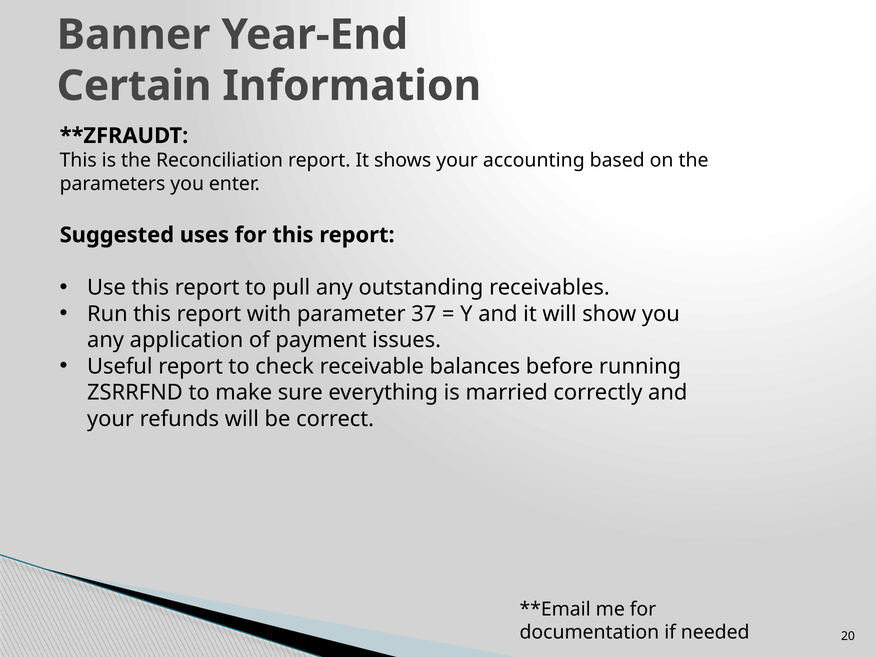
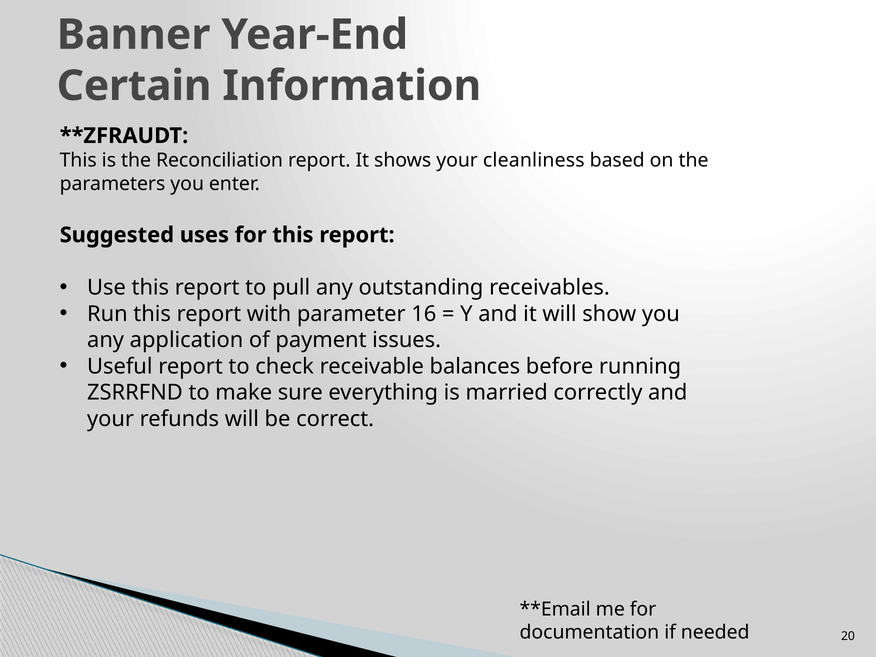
accounting: accounting -> cleanliness (534, 160)
37: 37 -> 16 (424, 314)
